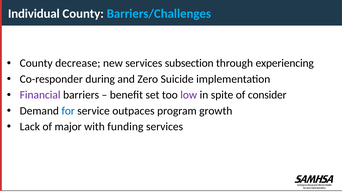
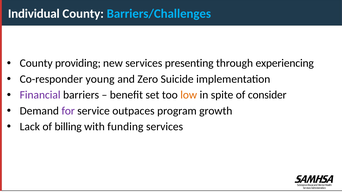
decrease: decrease -> providing (78, 63)
subsection: subsection -> presenting (189, 63)
during: during -> young (100, 79)
low colour: purple -> orange (189, 95)
for colour: blue -> purple (68, 111)
major: major -> billing (68, 127)
